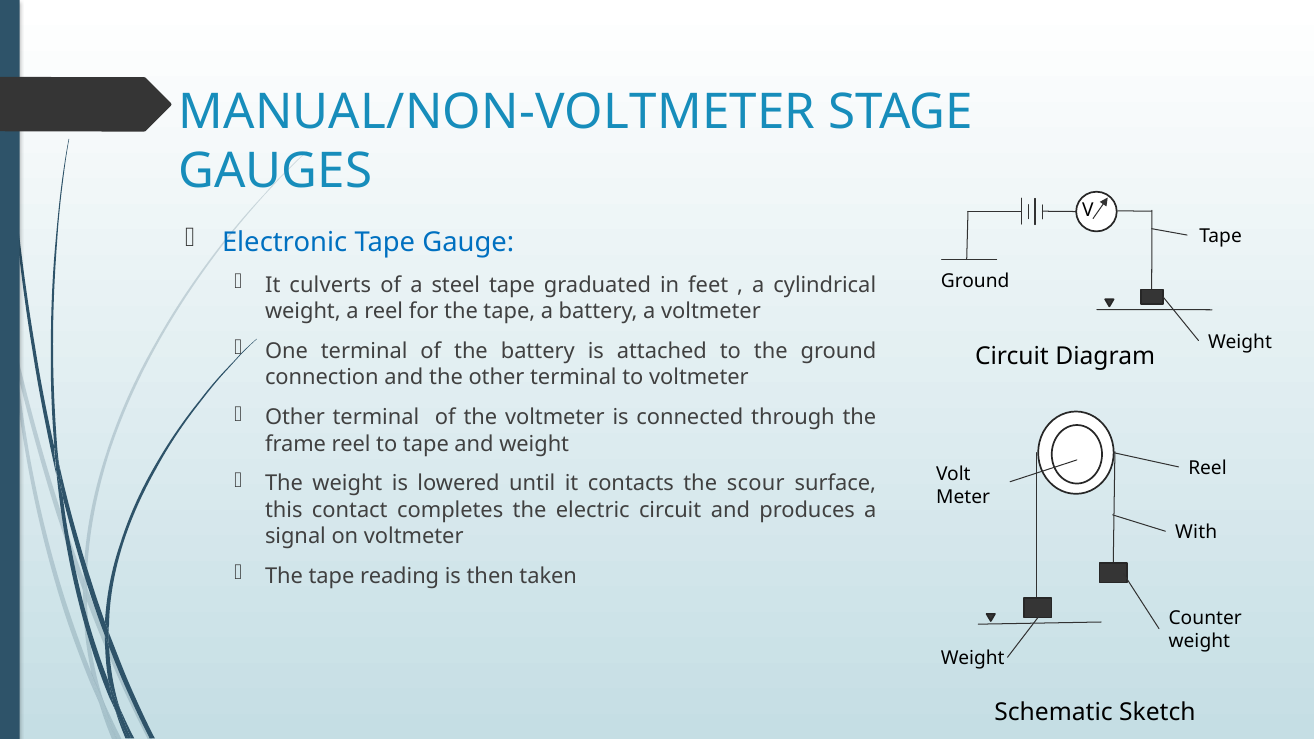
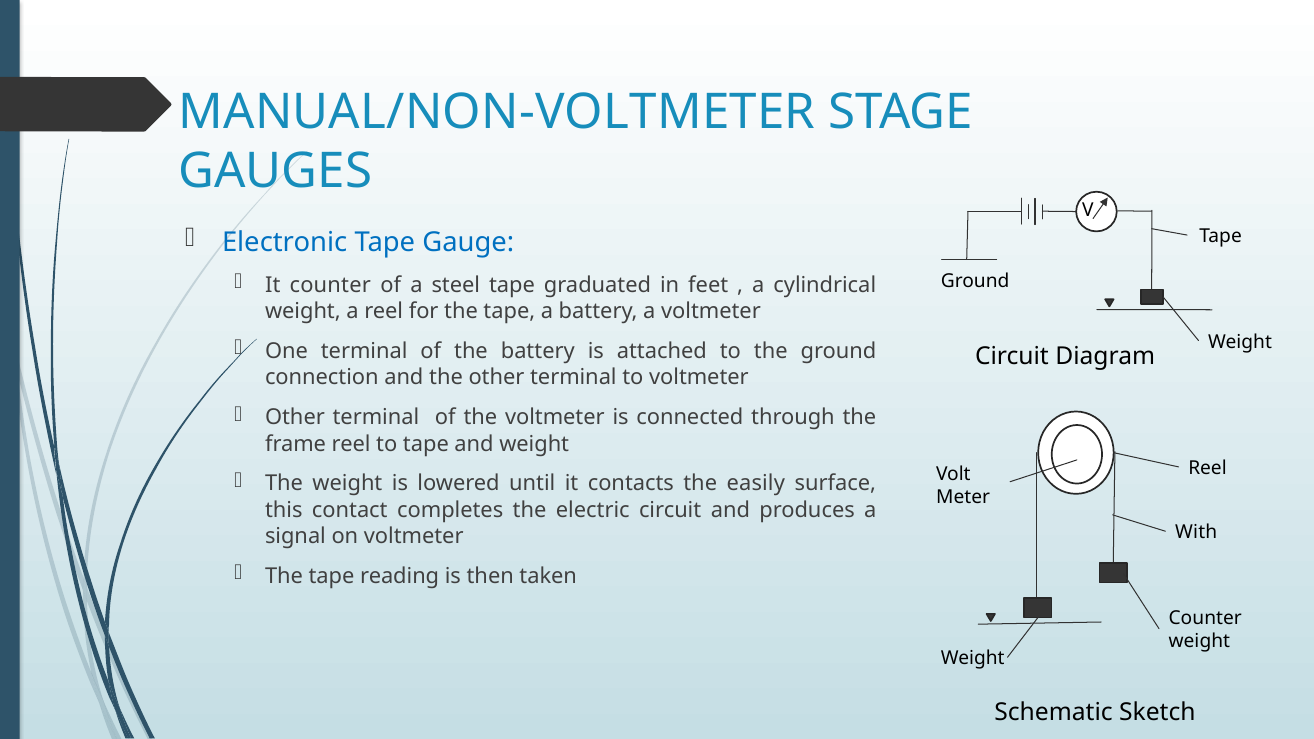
It culverts: culverts -> counter (330, 285)
scour: scour -> easily (756, 484)
